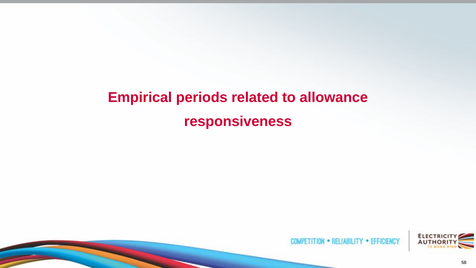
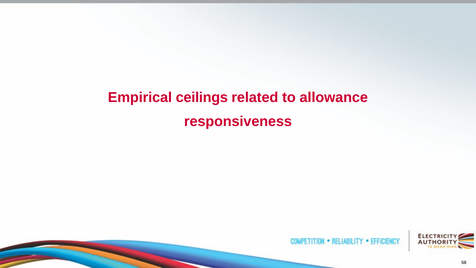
periods: periods -> ceilings (202, 97)
